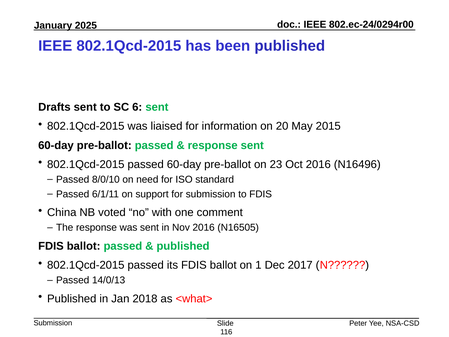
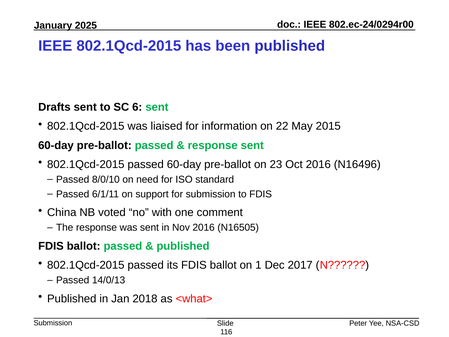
20: 20 -> 22 (282, 126)
